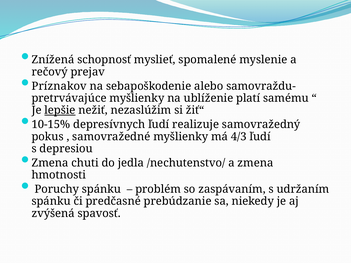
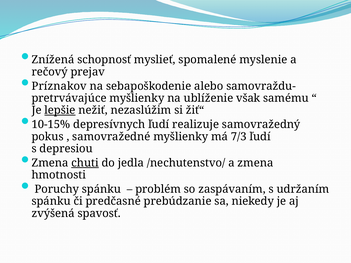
platí: platí -> však (248, 98)
4/3: 4/3 -> 7/3 (239, 137)
chuti underline: none -> present (85, 163)
